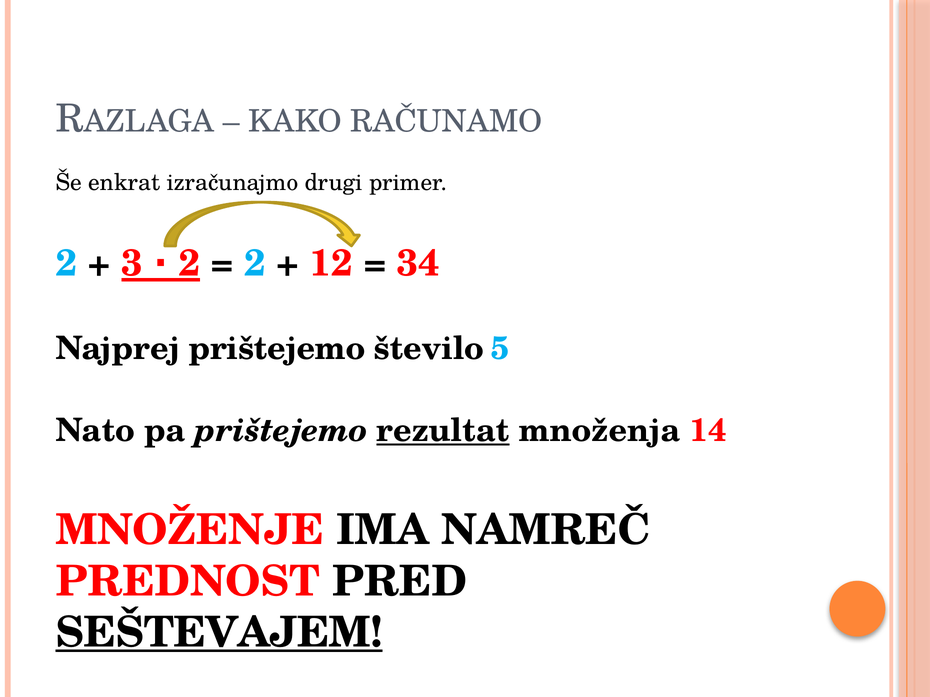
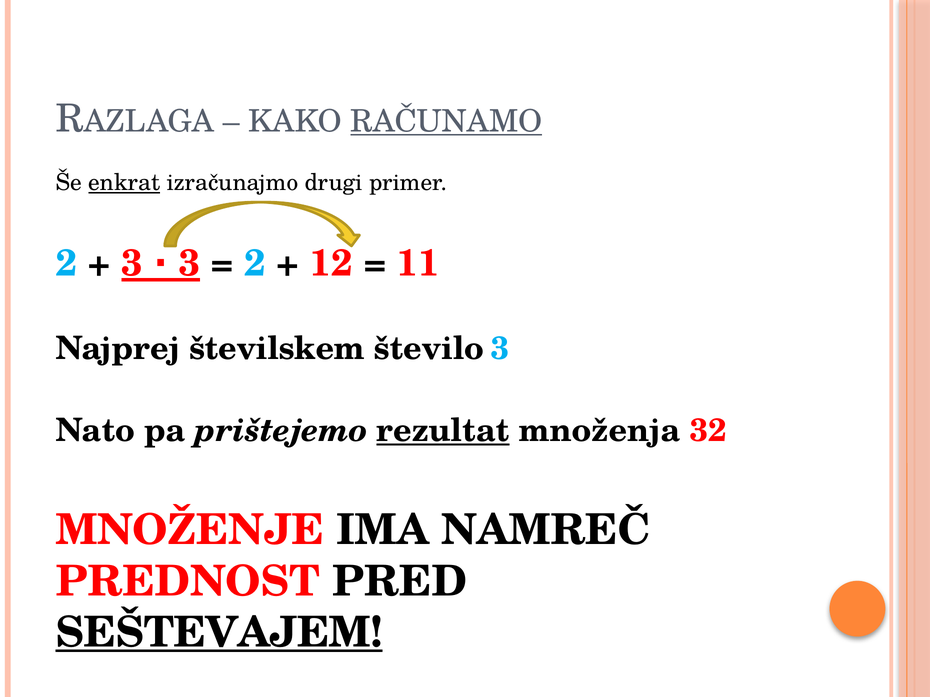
RAČUNAMO underline: none -> present (446, 122)
enkrat underline: none -> present (124, 183)
34: 34 -> 11 (418, 264)
3 2: 2 -> 3 (189, 264)
Najprej prištejemo: prištejemo -> številskem (277, 349)
število 5: 5 -> 3 (500, 349)
14: 14 -> 32 (708, 431)
